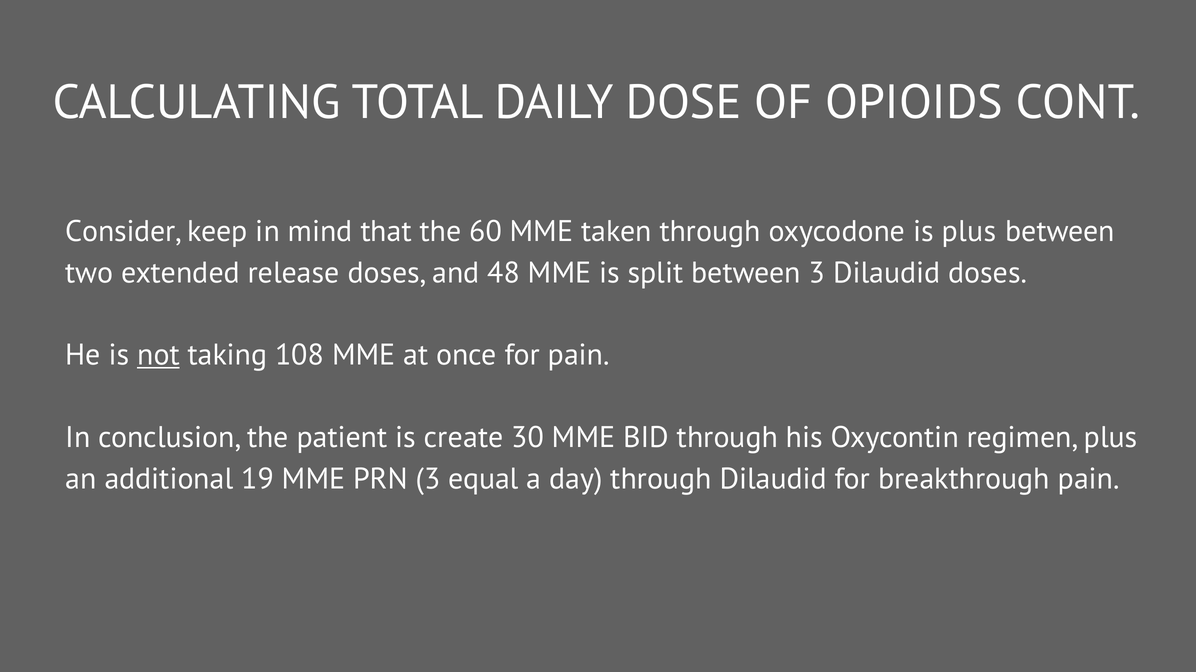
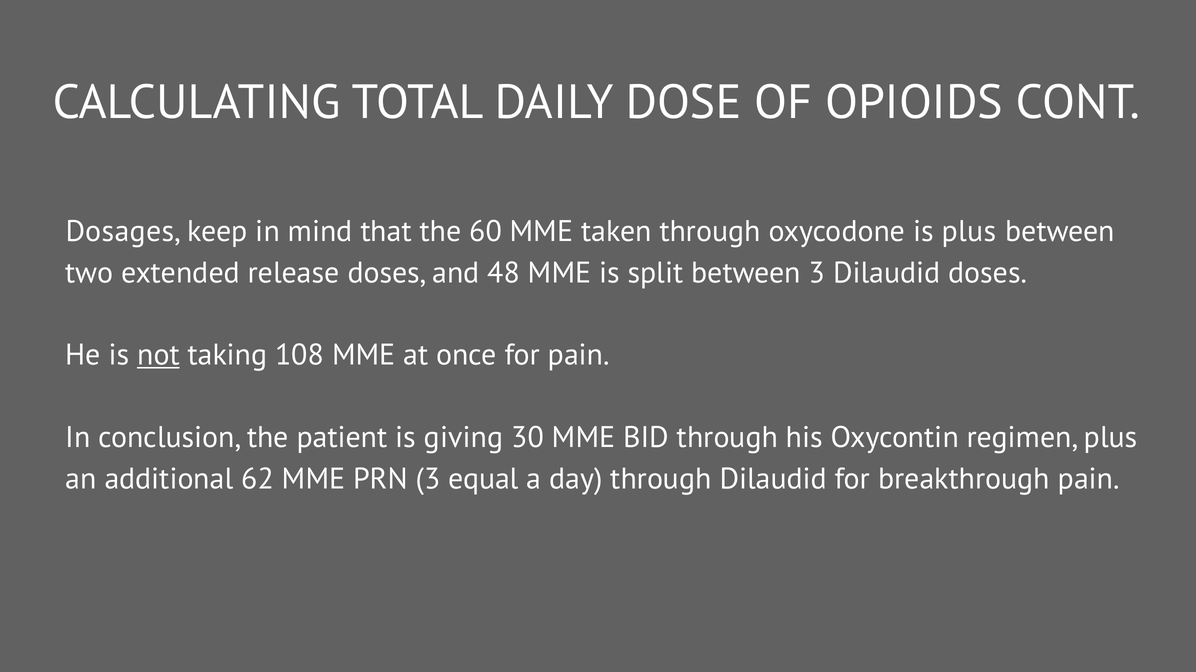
Consider: Consider -> Dosages (123, 232)
create: create -> giving (464, 438)
19: 19 -> 62 (258, 479)
